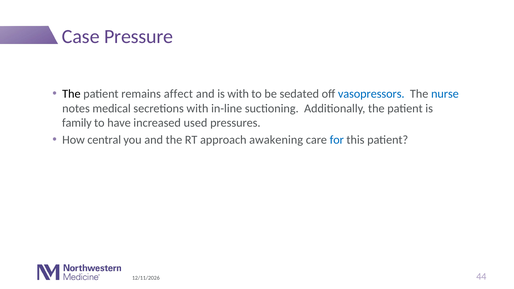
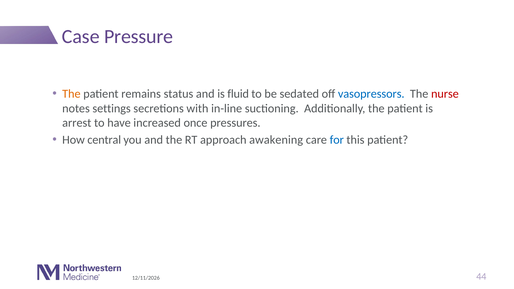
The colour: black -> orange (71, 94)
affect: affect -> status (178, 94)
is with: with -> fluid (238, 94)
nurse colour: blue -> red (445, 94)
medical: medical -> settings (112, 108)
family: family -> arrest (77, 123)
used: used -> once (196, 123)
